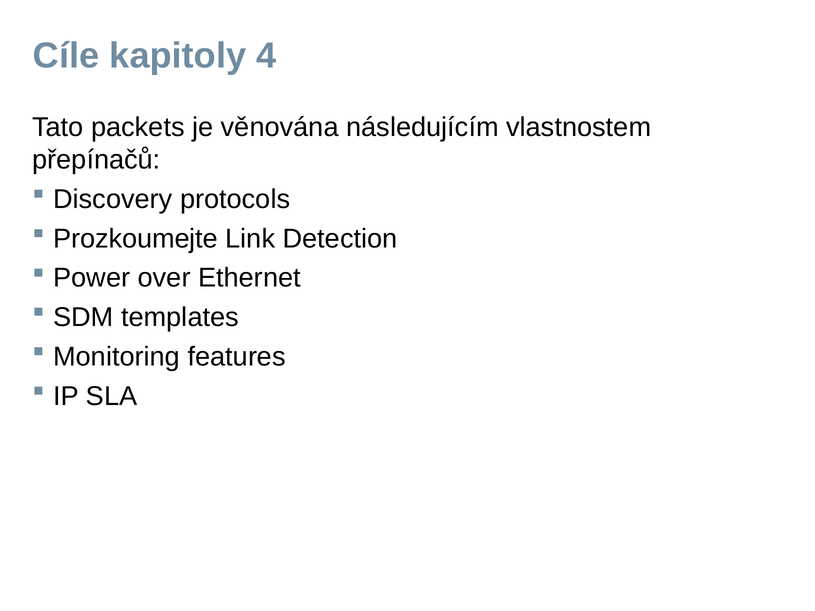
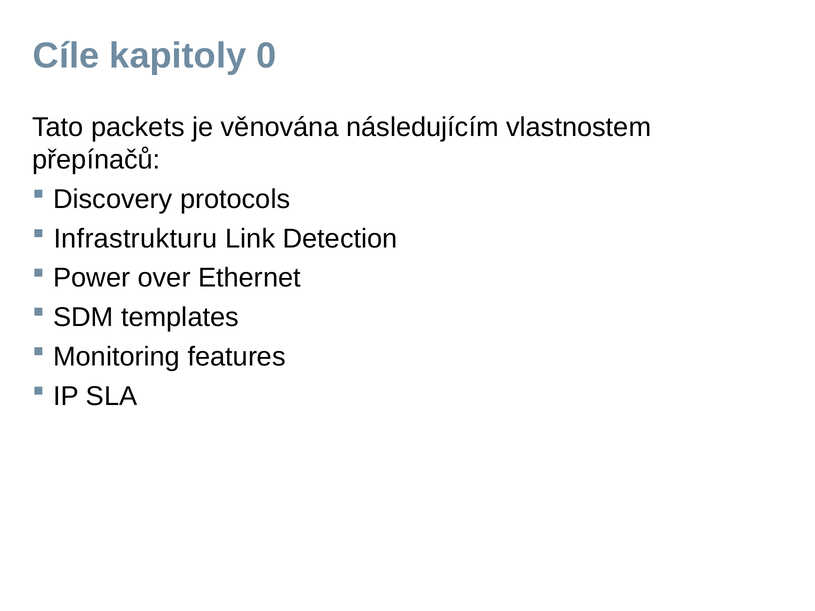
4: 4 -> 0 (267, 56)
Prozkoumejte: Prozkoumejte -> Infrastrukturu (135, 239)
